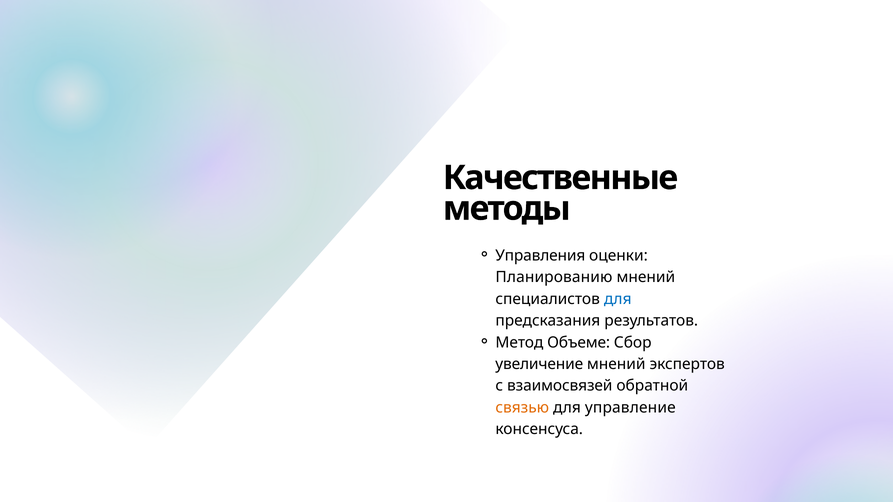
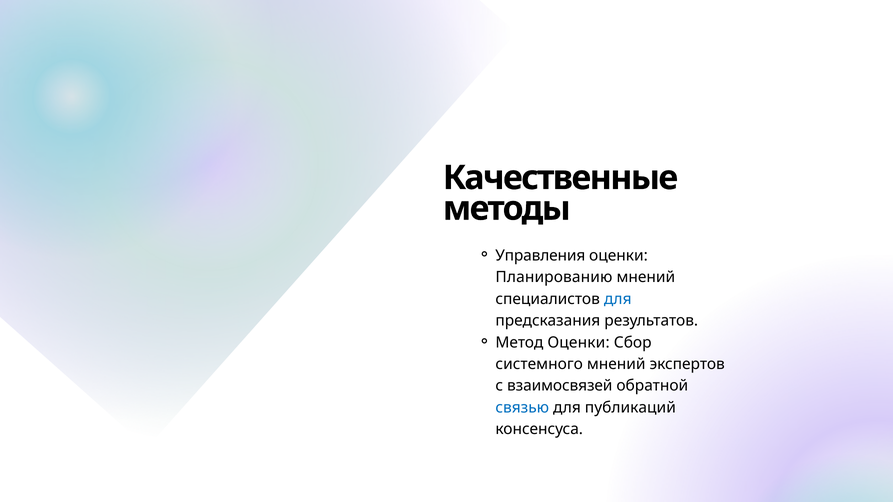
Метод Объеме: Объеме -> Оценки (579, 343)
увеличение: увеличение -> системного (539, 364)
связью colour: orange -> blue (522, 408)
управление: управление -> публикаций (630, 408)
